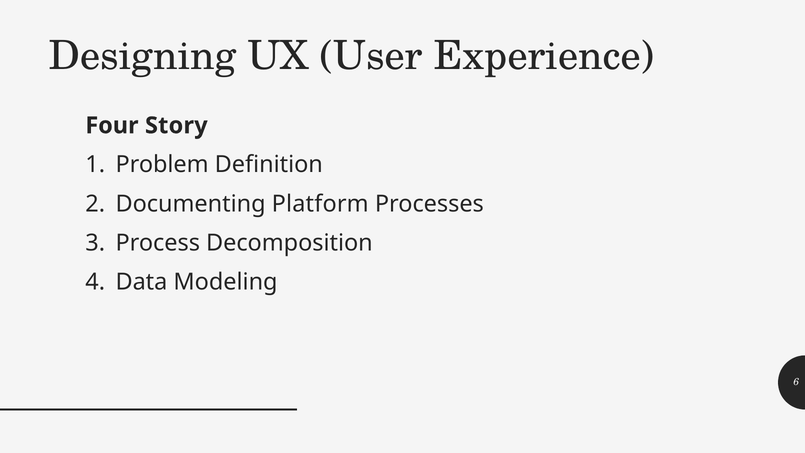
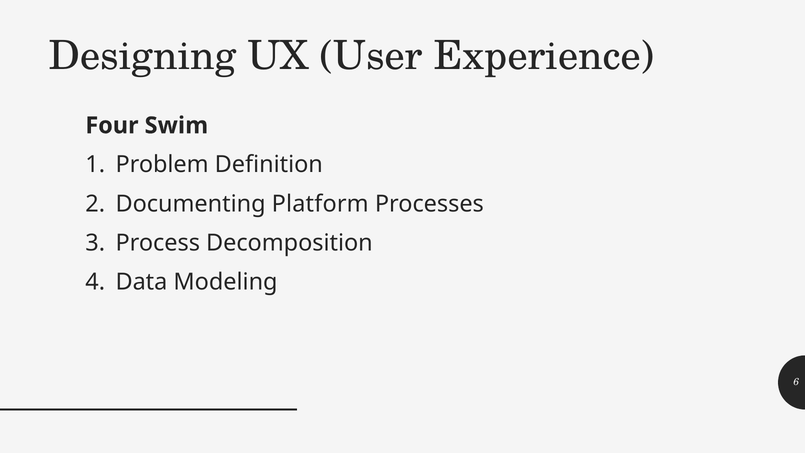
Story: Story -> Swim (176, 125)
